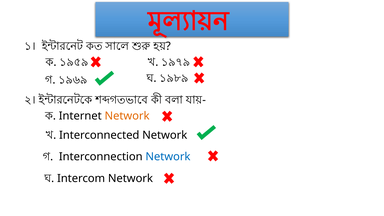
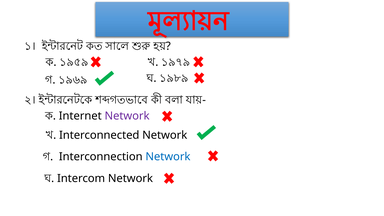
Network colour: orange -> purple (127, 116)
